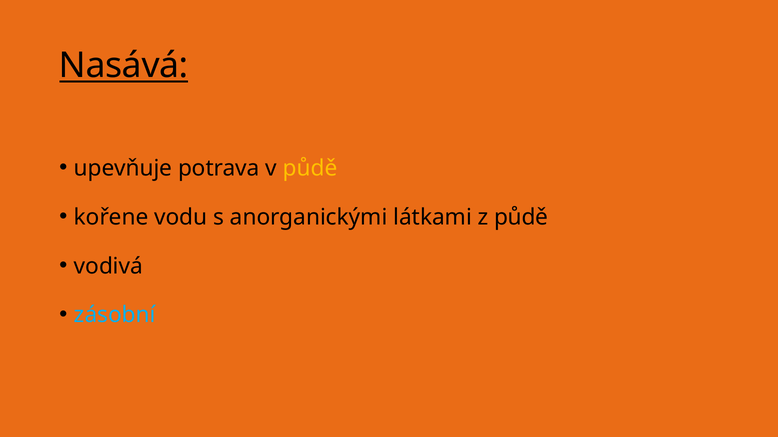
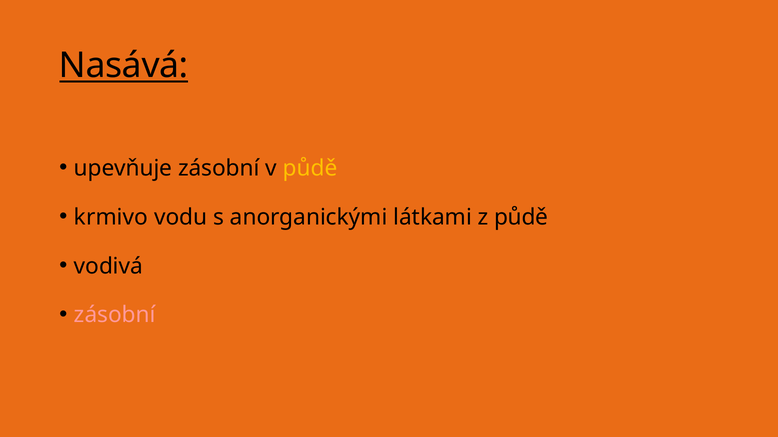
upevňuje potrava: potrava -> zásobní (219, 168)
kořene: kořene -> krmivo (111, 217)
zásobní colour: light blue -> pink (115, 315)
